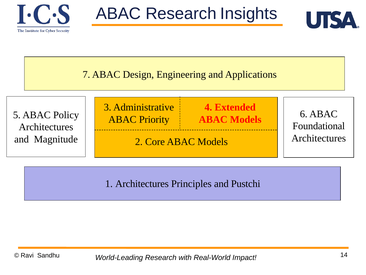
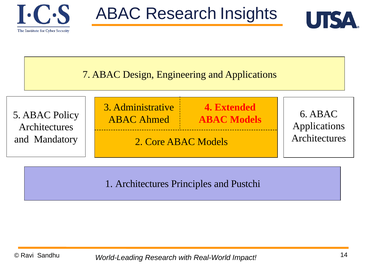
Priority: Priority -> Ahmed (154, 119)
Foundational: Foundational -> Applications (319, 126)
Magnitude: Magnitude -> Mandatory (56, 139)
